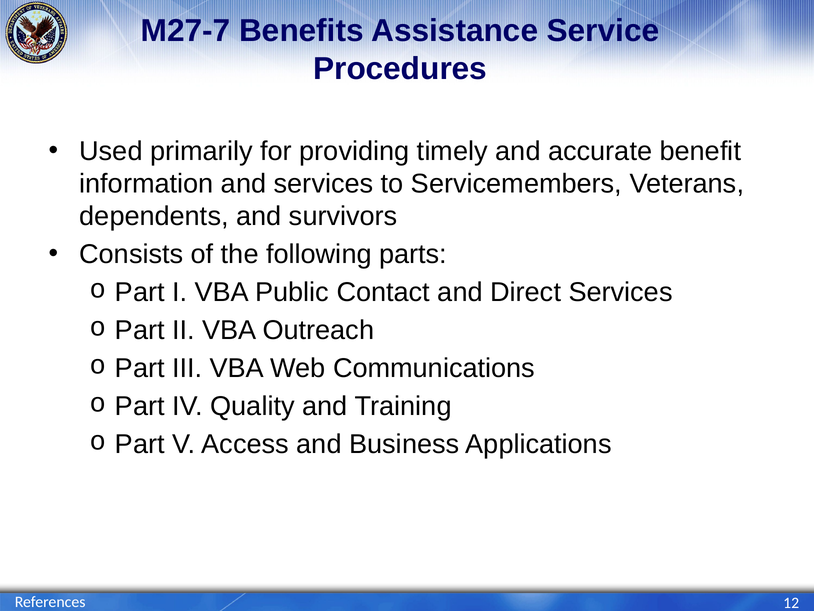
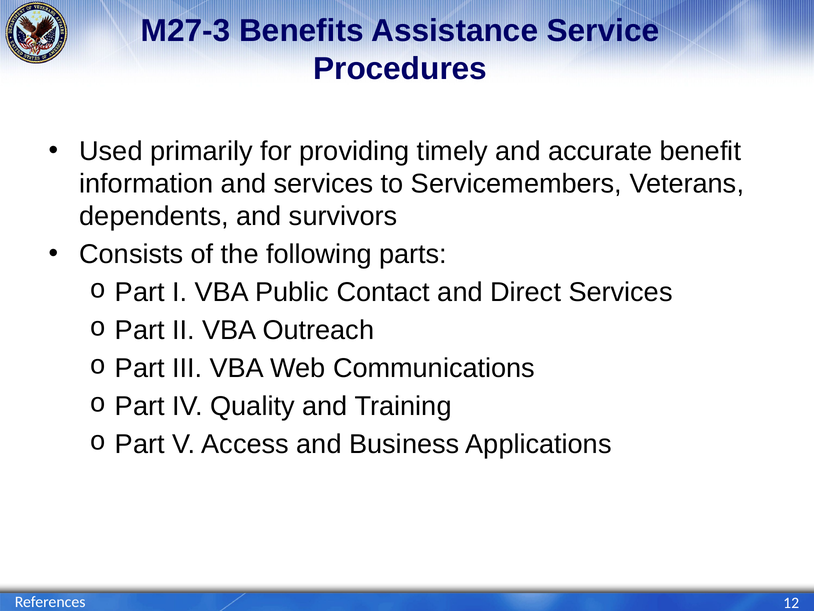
M27-7: M27-7 -> M27-3 (186, 31)
